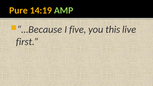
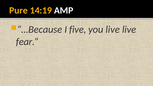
AMP colour: light green -> white (64, 10)
you this: this -> live (113, 29)
first: first -> fear (27, 42)
